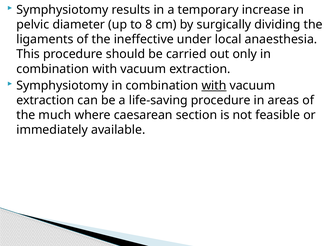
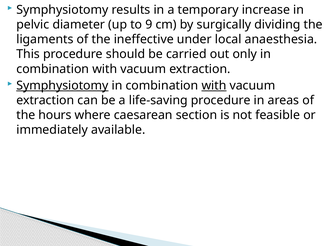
8: 8 -> 9 (149, 25)
Symphysiotomy underline: none -> present (62, 86)
much: much -> hours (55, 115)
